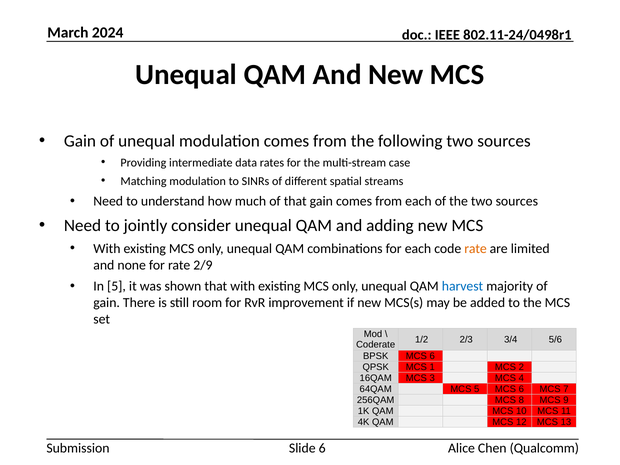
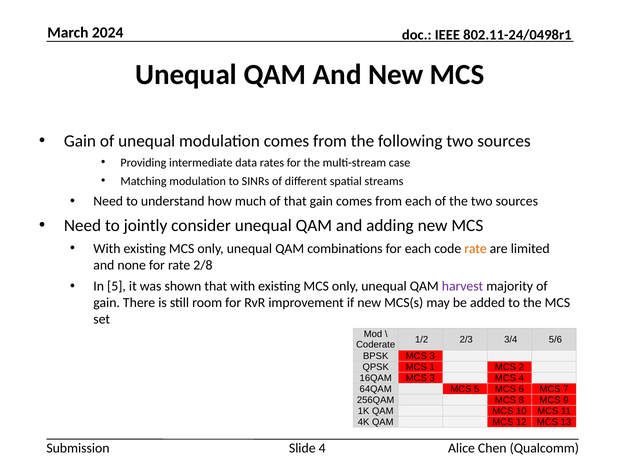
2/9: 2/9 -> 2/8 (203, 265)
harvest colour: blue -> purple (463, 286)
BPSK MCS 6: 6 -> 3 (432, 356)
Slide 6: 6 -> 4 (322, 448)
